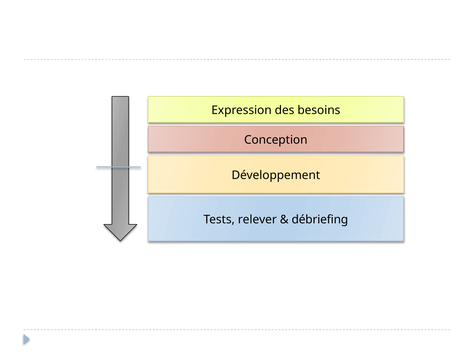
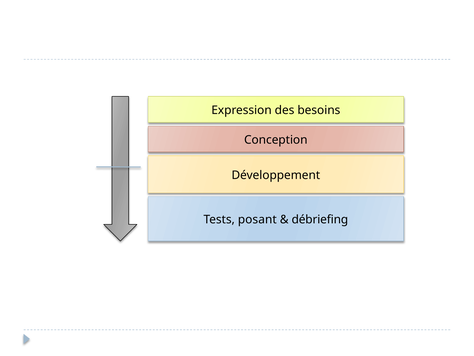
relever: relever -> posant (257, 219)
